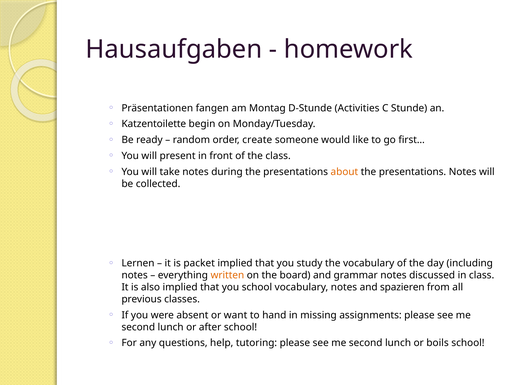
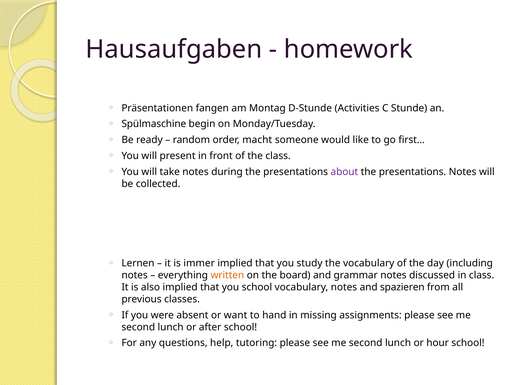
Katzentoilette: Katzentoilette -> Spülmaschine (154, 124)
create: create -> macht (257, 140)
about colour: orange -> purple (344, 172)
packet: packet -> immer (199, 263)
boils: boils -> hour (438, 343)
